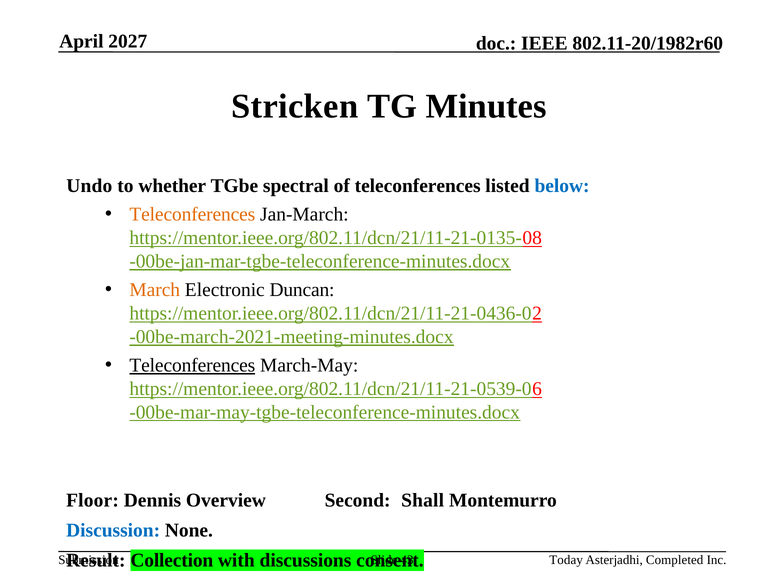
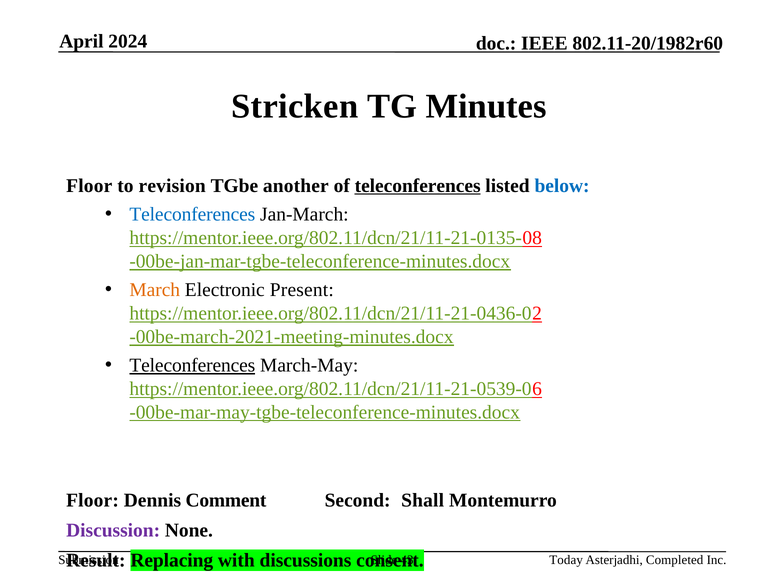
2027: 2027 -> 2024 (128, 41)
Undo: Undo -> Floor (89, 186)
whether: whether -> revision (172, 186)
spectral: spectral -> another (296, 186)
teleconferences underline: none -> present (418, 186)
Teleconferences colour: orange -> blue (192, 214)
Duncan: Duncan -> Present (302, 290)
Overview: Overview -> Comment (226, 500)
Discussion colour: blue -> purple (113, 530)
Collection: Collection -> Replacing (172, 560)
